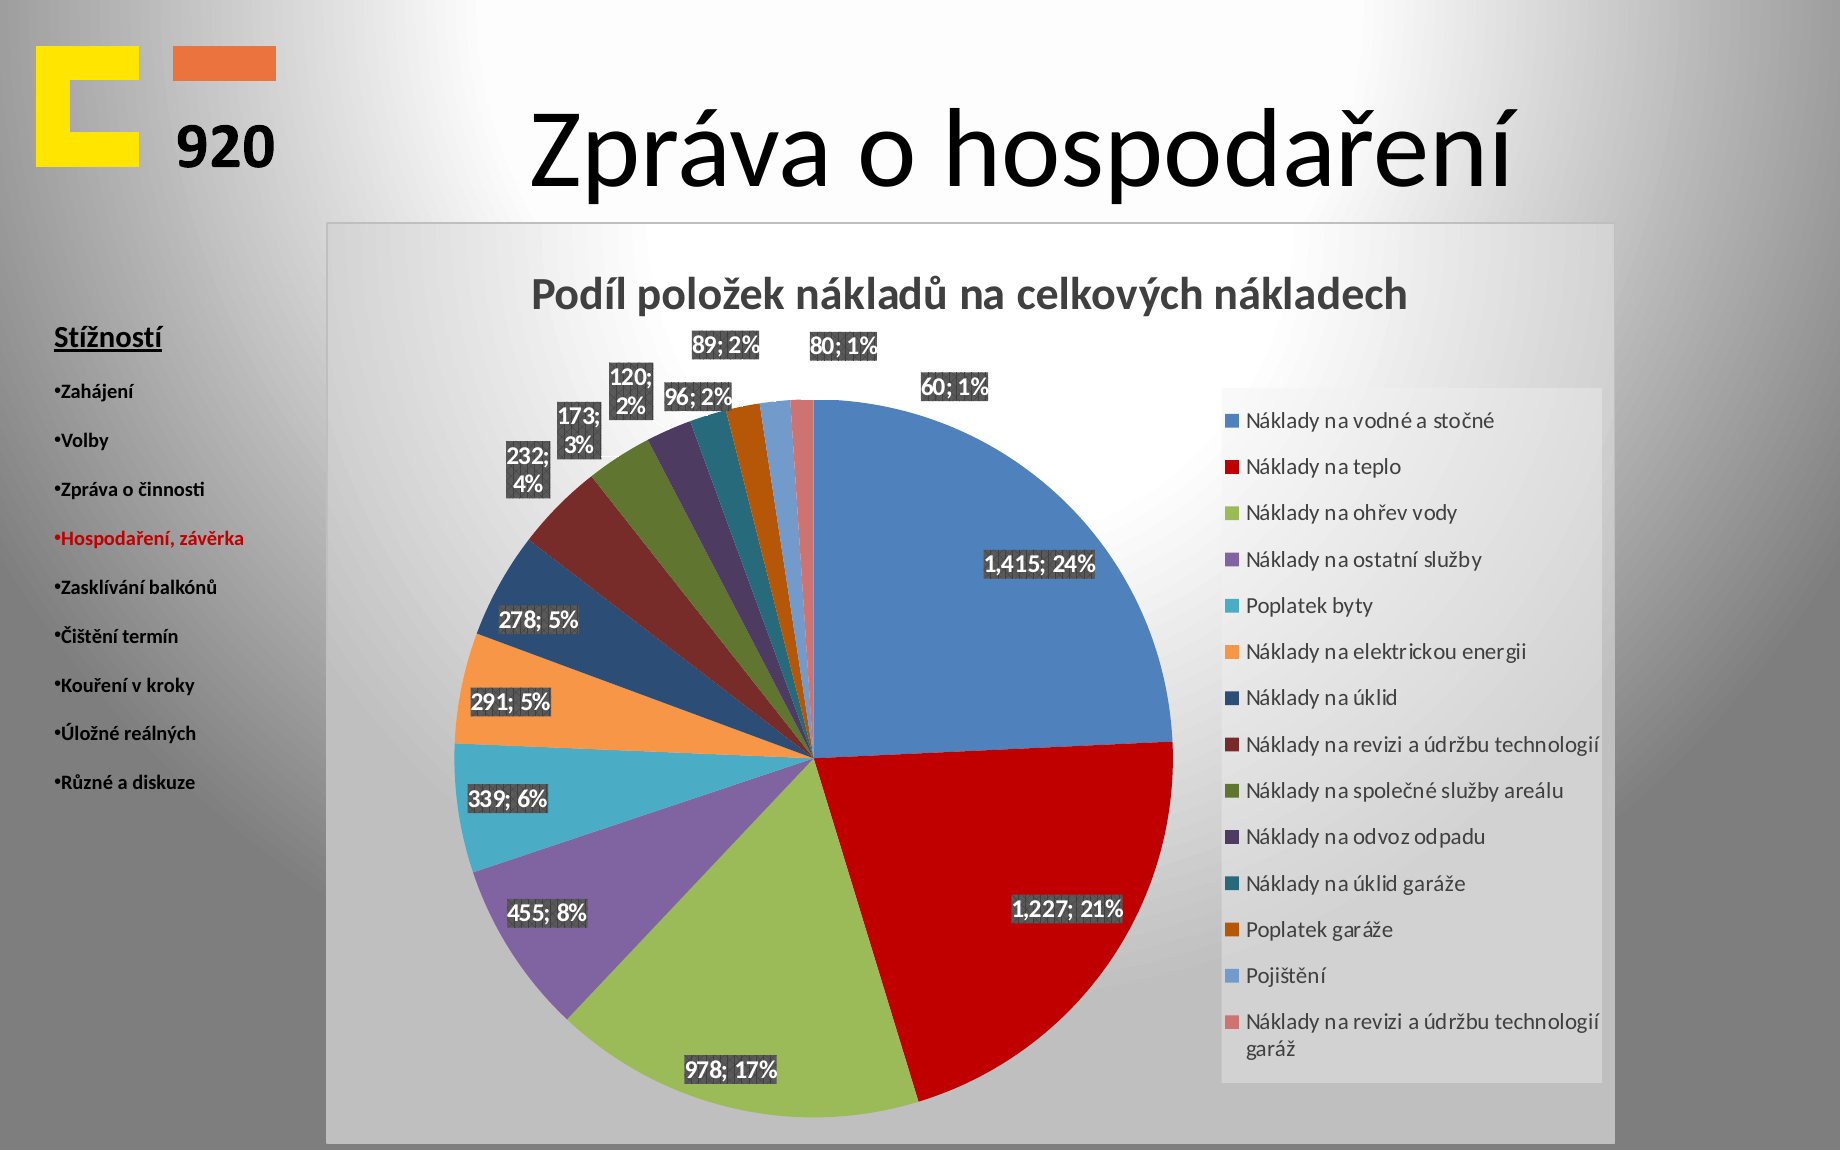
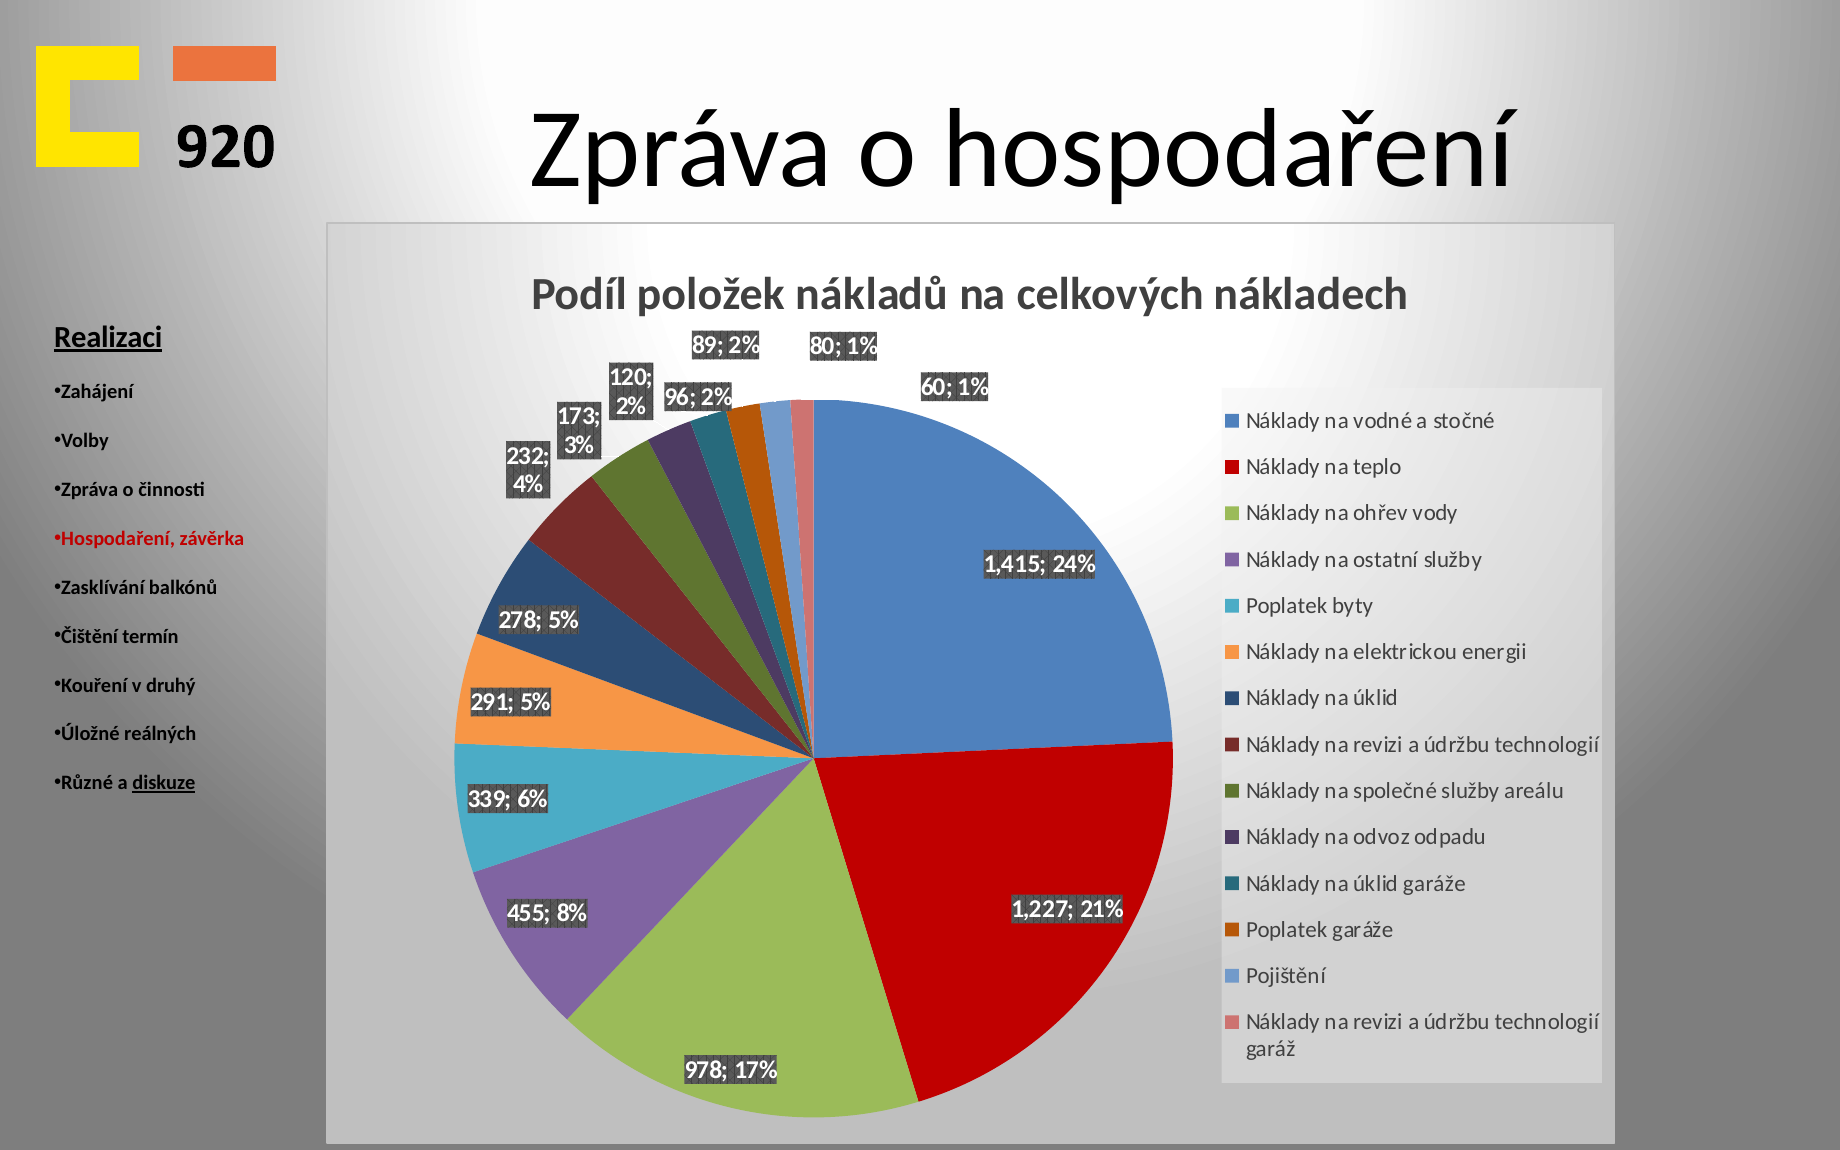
Stížností: Stížností -> Realizaci (108, 337)
kroky: kroky -> druhý (171, 685)
diskuze underline: none -> present (164, 783)
